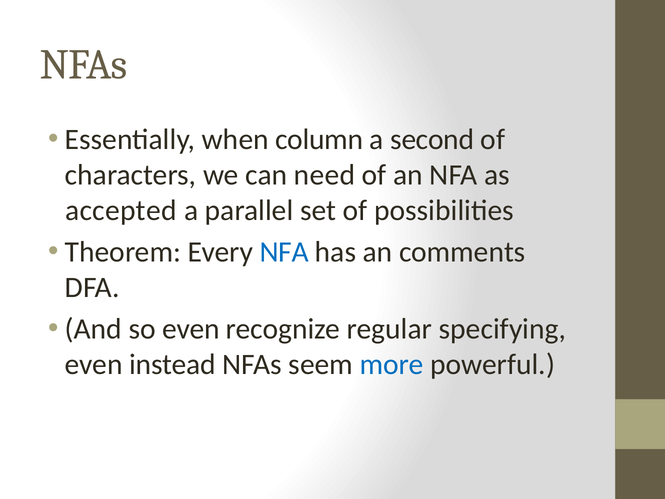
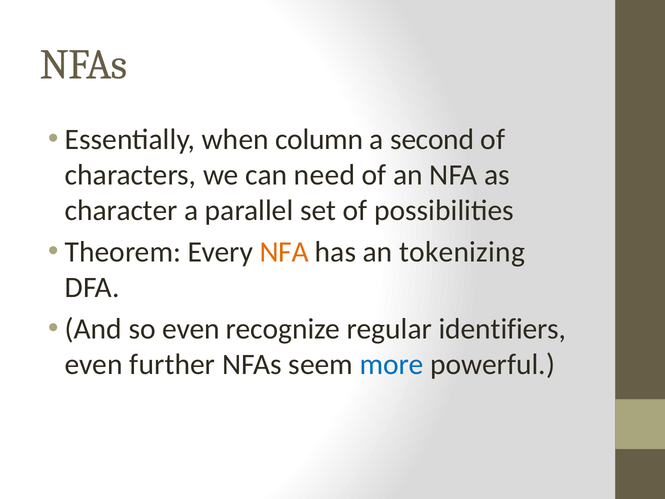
accepted: accepted -> character (121, 211)
NFA colour: blue -> orange (284, 252)
comments: comments -> tokenizing (462, 252)
specifying: specifying -> identifiers (503, 329)
instead: instead -> further (172, 364)
